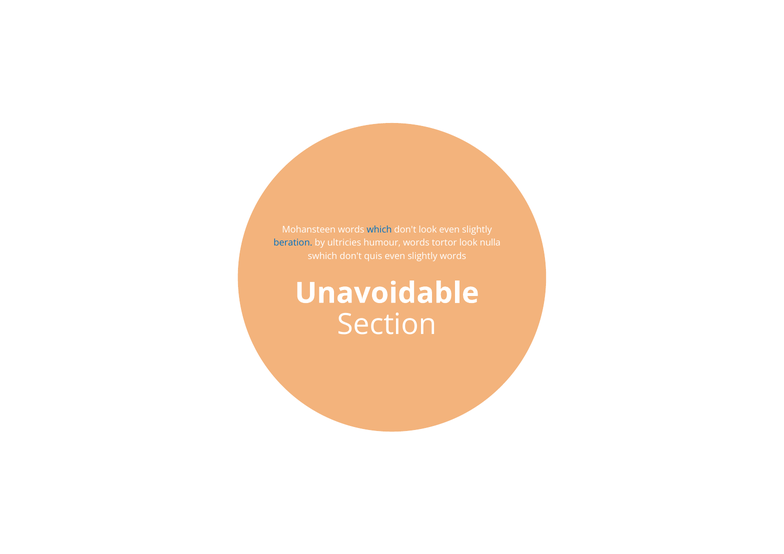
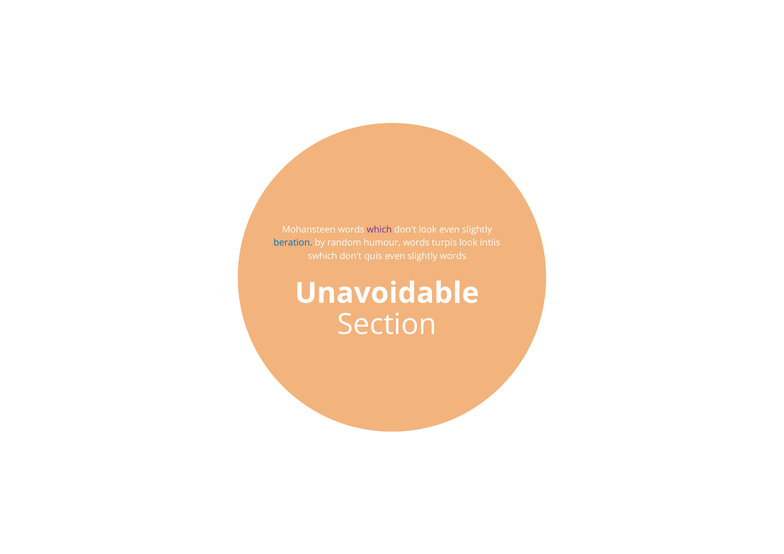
which colour: blue -> purple (379, 230)
ultricies: ultricies -> random (344, 243)
tortor: tortor -> turpis (444, 243)
nulla: nulla -> intiis (490, 243)
